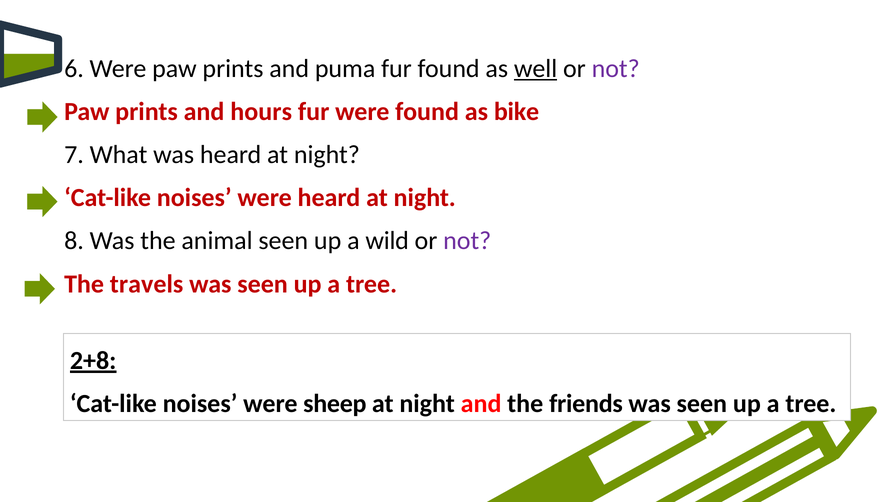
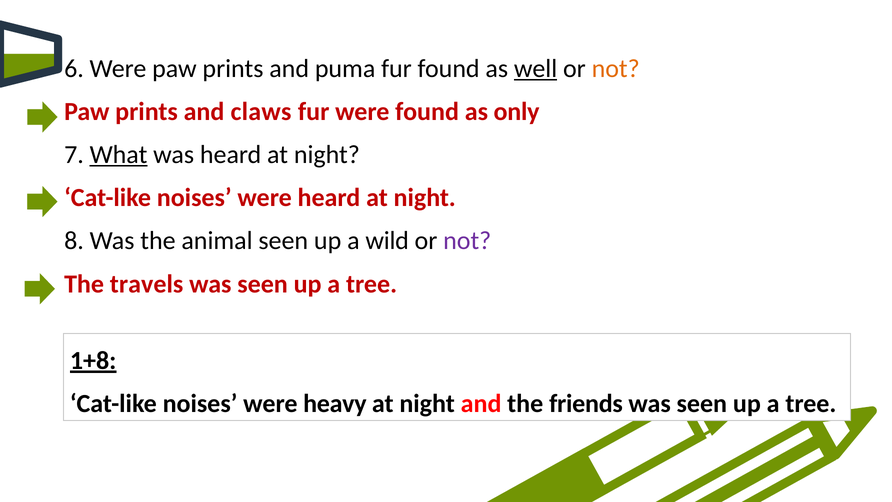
not colour: purple -> orange (616, 68)
hours: hours -> claws (261, 112)
bike: bike -> only (517, 112)
What underline: none -> present (118, 155)
2+8: 2+8 -> 1+8 (93, 360)
sheep: sheep -> heavy (335, 403)
